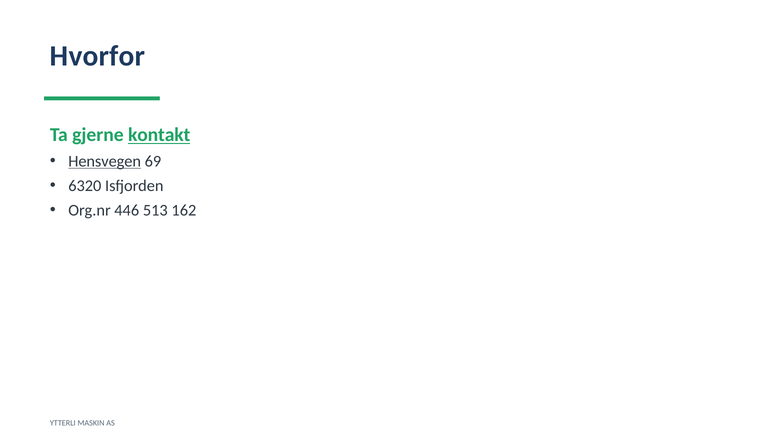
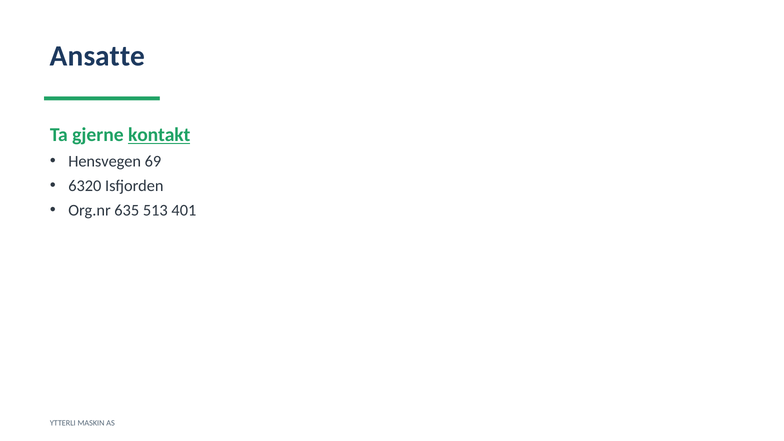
Hvorfor: Hvorfor -> Ansatte (98, 56)
Hensvegen underline: present -> none (105, 161)
446: 446 -> 635 (127, 210)
162: 162 -> 401 (184, 210)
